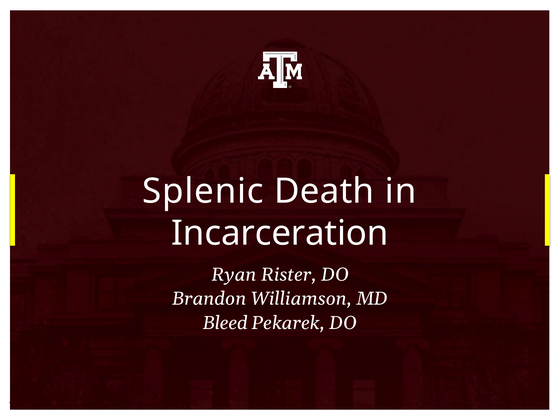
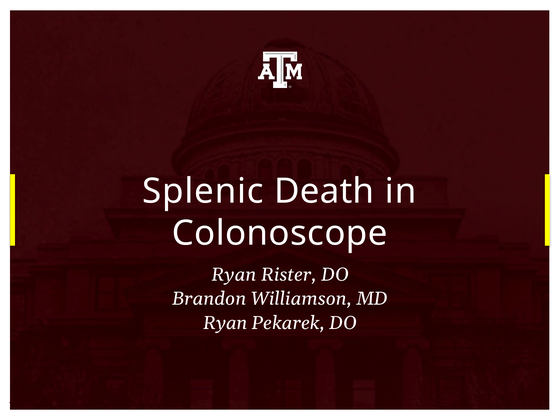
Incarceration: Incarceration -> Colonoscope (280, 233)
Bleed: Bleed -> Ryan (225, 323)
